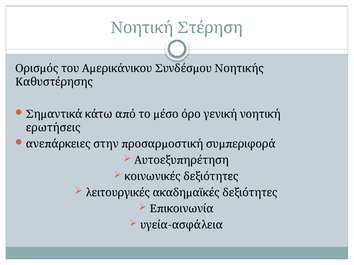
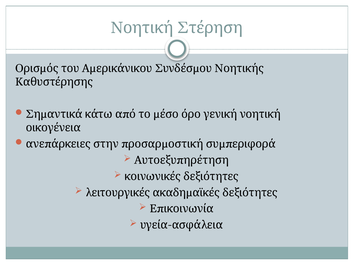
ερωτήσεις: ερωτήσεις -> οικογένεια (53, 128)
